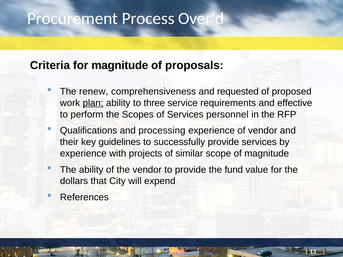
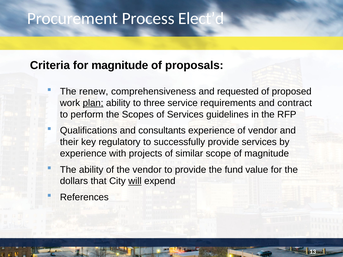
Over’d: Over’d -> Elect’d (201, 18)
effective: effective -> contract (295, 103)
personnel: personnel -> guidelines (227, 115)
processing: processing -> consultants (162, 131)
guidelines: guidelines -> regulatory (120, 142)
will underline: none -> present (135, 181)
